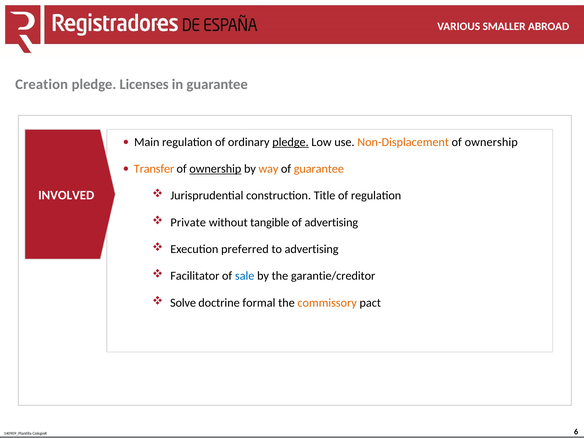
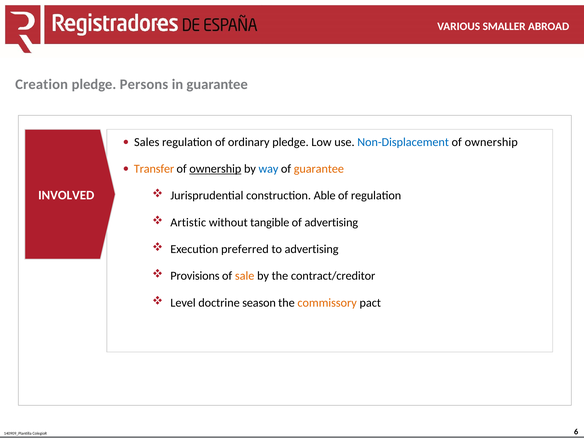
Licenses: Licenses -> Persons (144, 85)
Main: Main -> Sales (147, 142)
pledge underline: present -> none (290, 142)
Non-Displacement colour: orange -> blue (403, 142)
way colour: orange -> blue (268, 169)
Title: Title -> Able (325, 196)
Private: Private -> Artistic (188, 222)
Facilitator: Facilitator -> Provisions (195, 276)
sale colour: blue -> orange (245, 276)
garantie/creditor: garantie/creditor -> contract/creditor (333, 276)
Solve: Solve -> Level (183, 303)
formal: formal -> season (259, 303)
